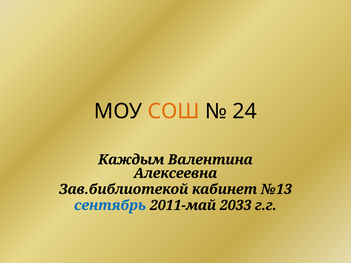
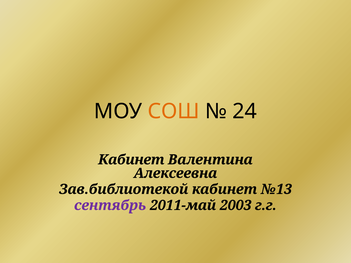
Каждым: Каждым -> Кабинет (131, 160)
сентябрь colour: blue -> purple (110, 206)
2033: 2033 -> 2003 (236, 206)
